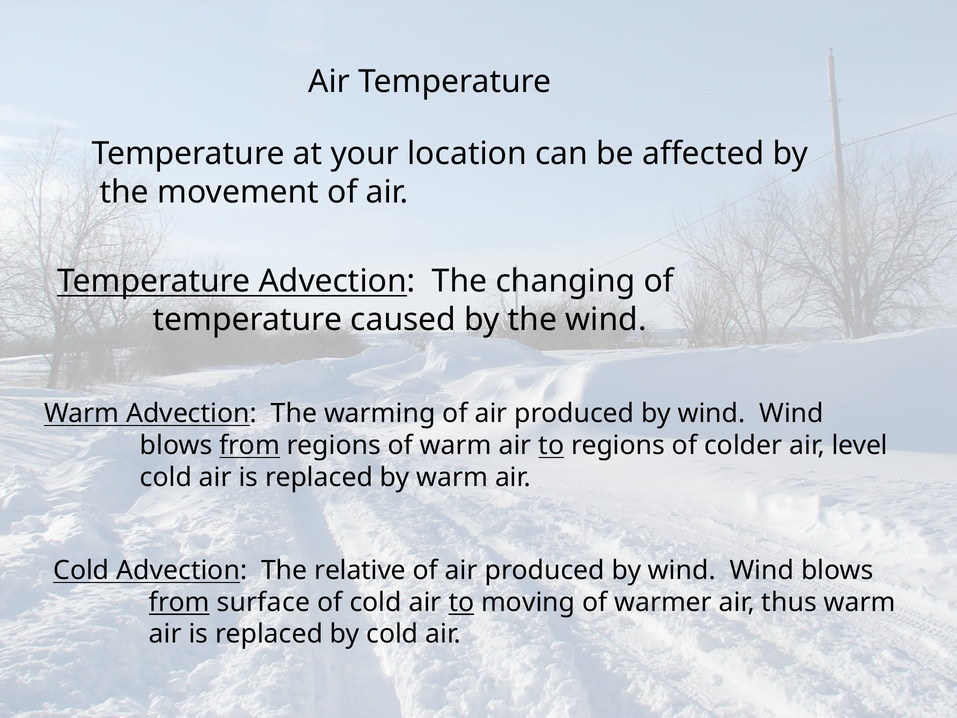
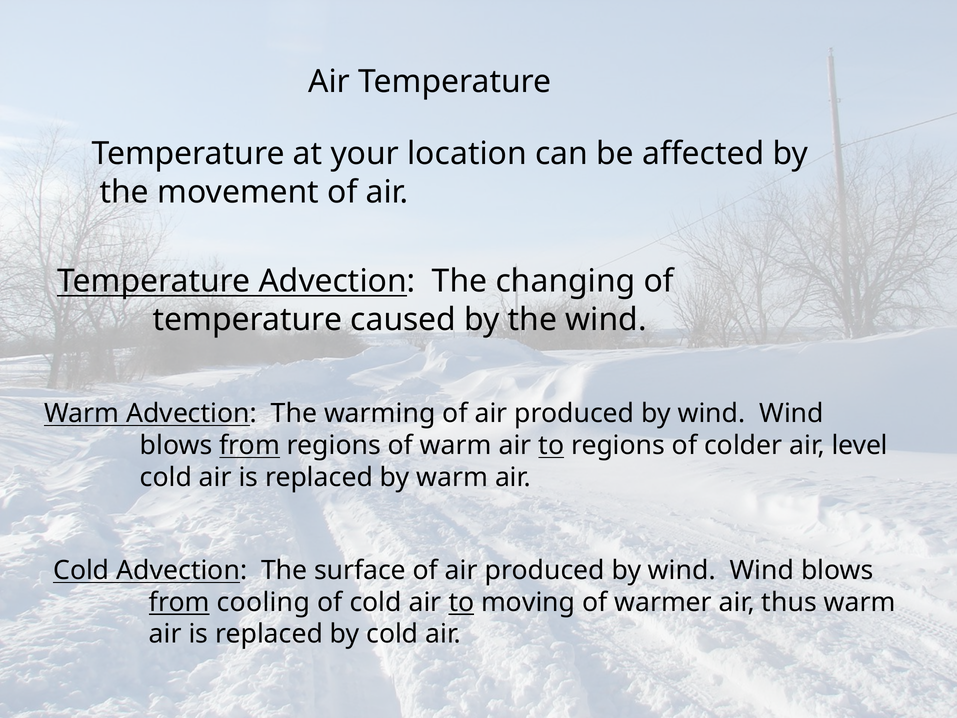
relative: relative -> surface (360, 570)
surface: surface -> cooling (263, 602)
